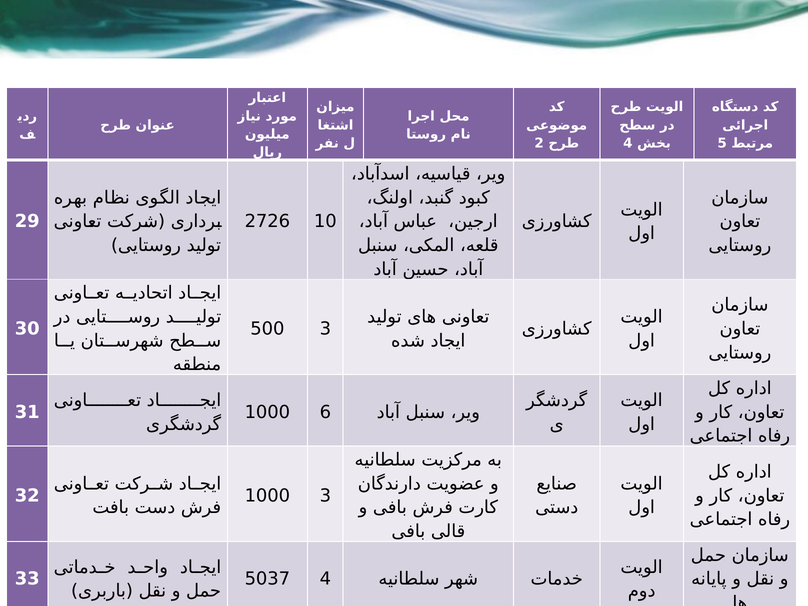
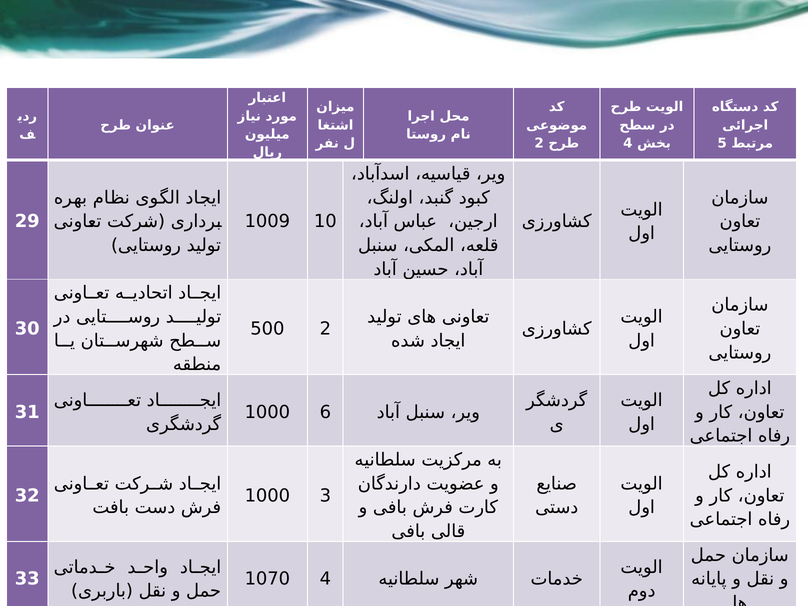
2726: 2726 -> 1009 (267, 221)
500 3: 3 -> 2 (325, 329)
5037: 5037 -> 1070 (267, 579)
